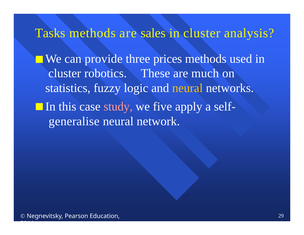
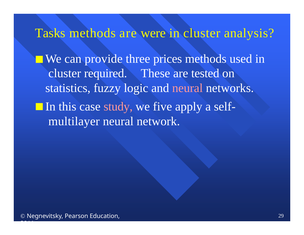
sales: sales -> were (153, 33)
robotics: robotics -> required (106, 73)
much: much -> tested (205, 73)
neural colour: yellow -> pink (188, 88)
generalise: generalise -> multilayer (74, 121)
